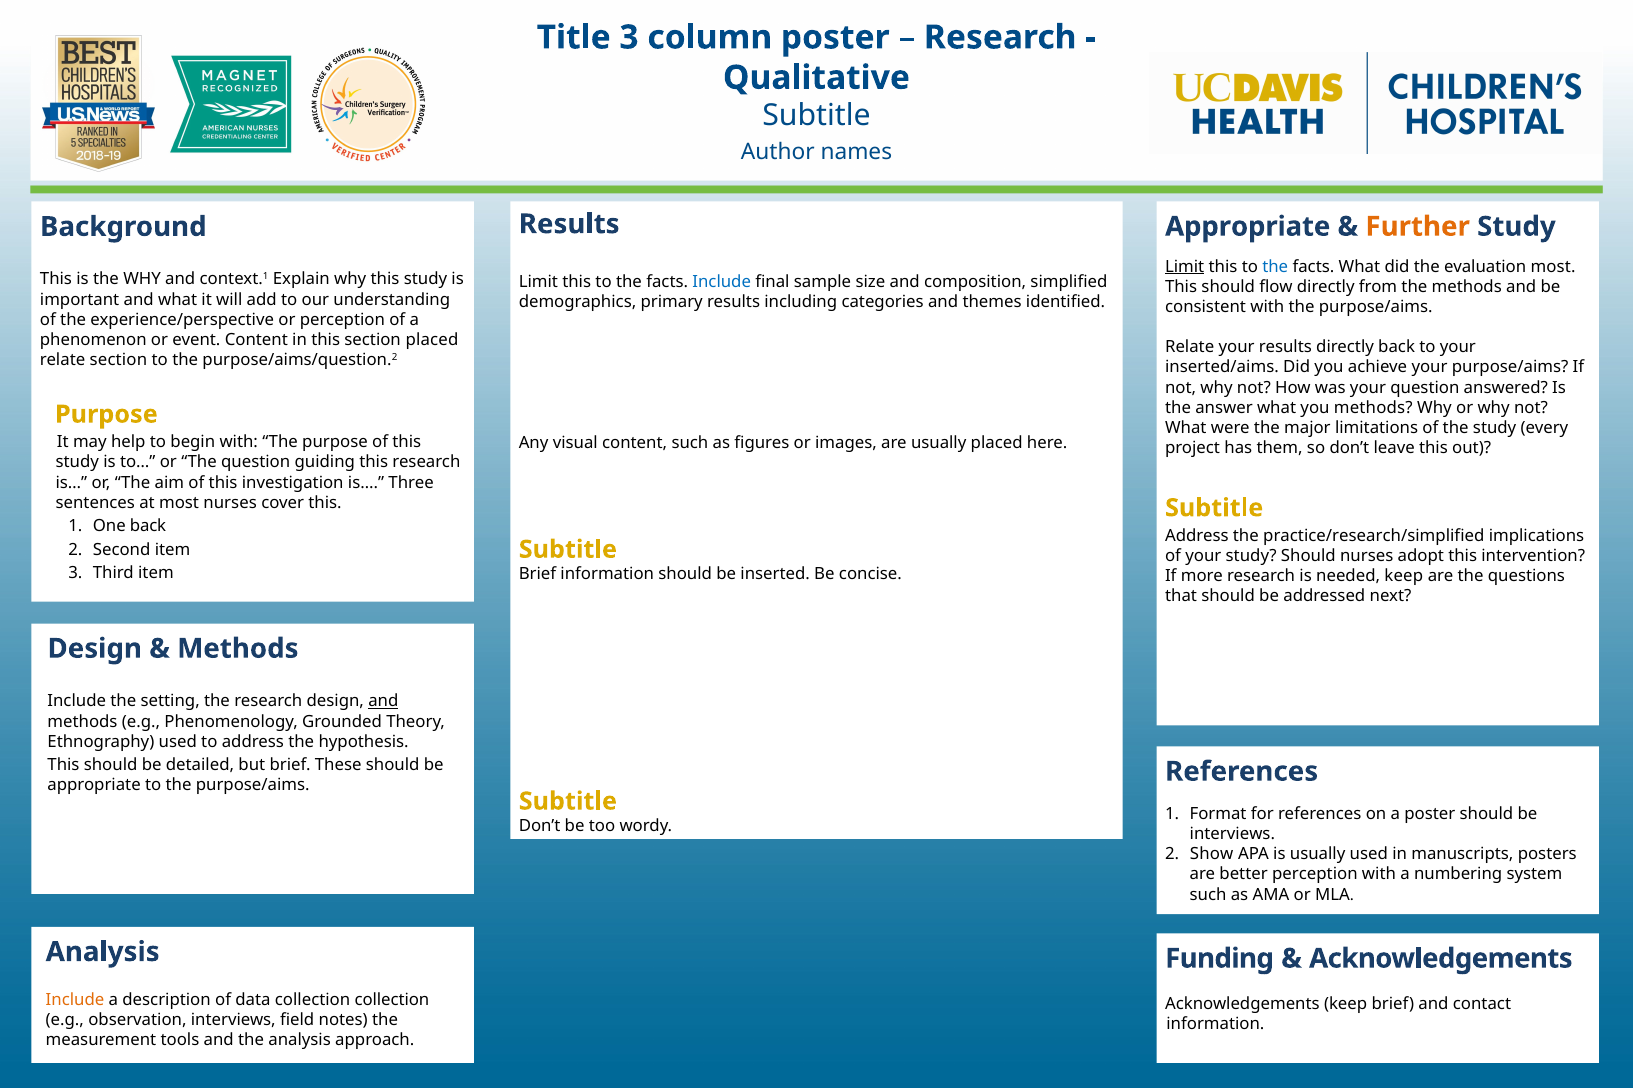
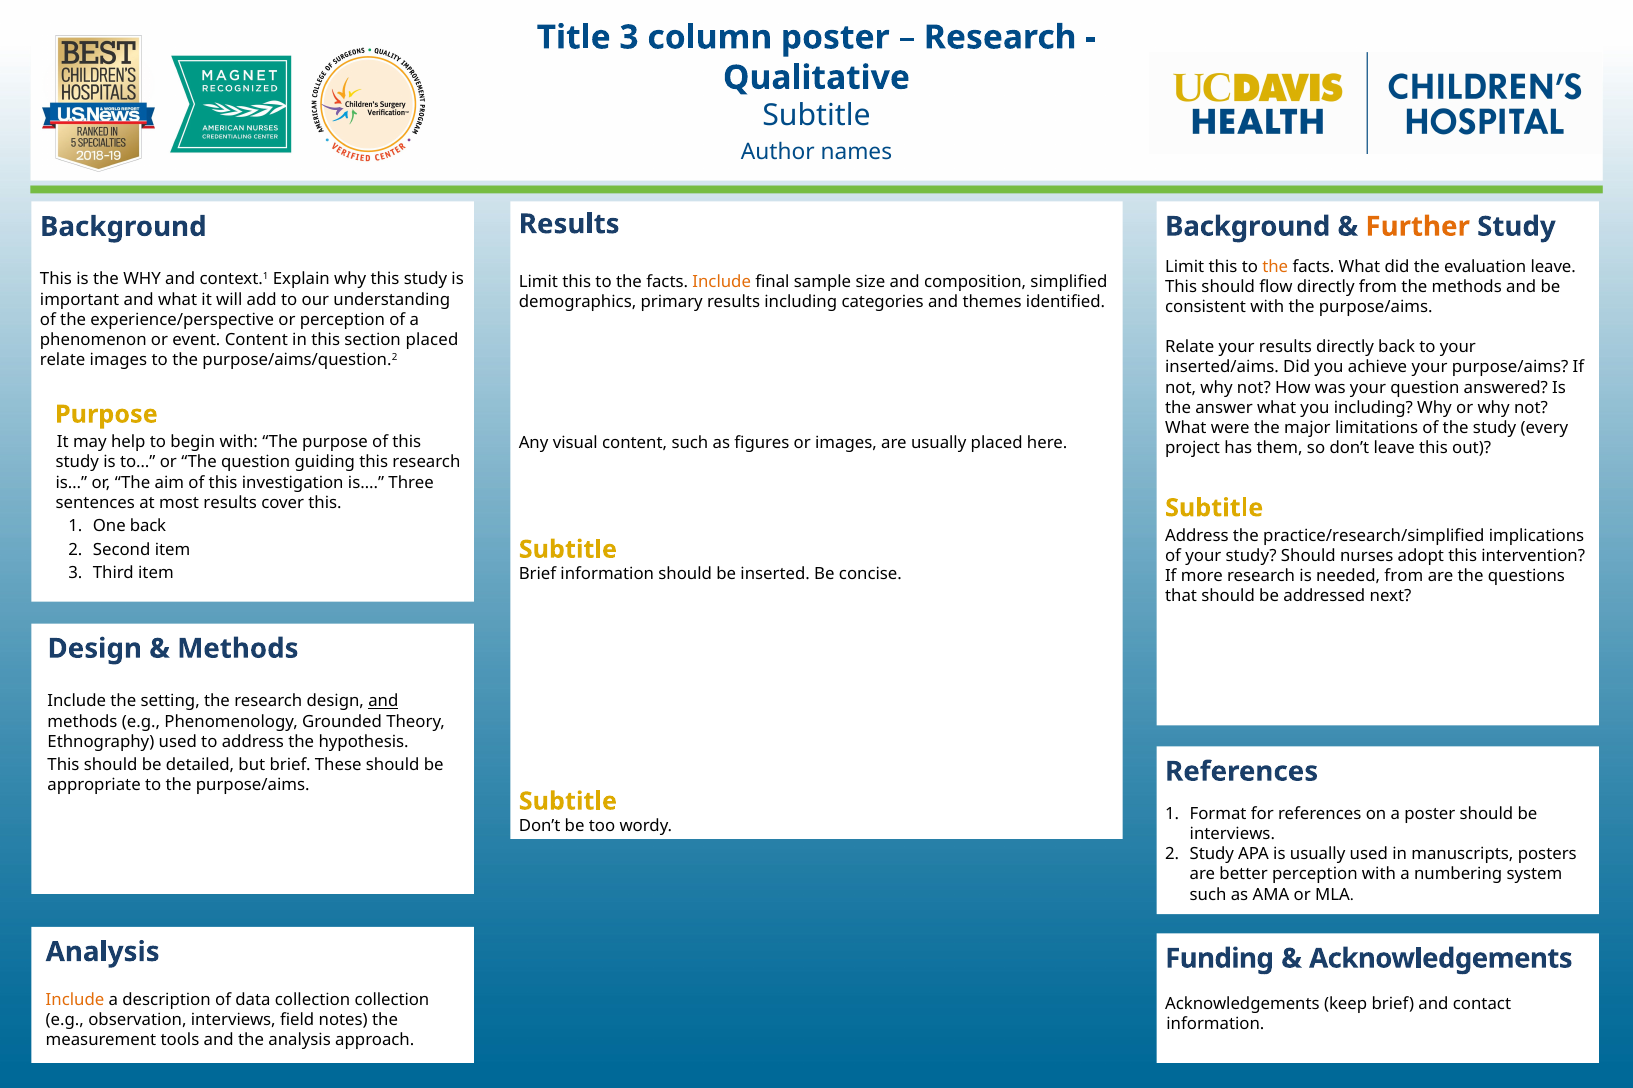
Appropriate: Appropriate -> Background (1248, 227)
Limit underline: present -> none (1185, 267)
the colour: blue -> orange (1275, 267)
evaluation most: most -> leave (1553, 267)
Include colour: blue -> orange (722, 282)
relate section: section -> images (118, 360)
you methods: methods -> including (1373, 408)
most nurses: nurses -> results (230, 503)
needed keep: keep -> from (1404, 577)
Show: Show -> Study (1212, 855)
